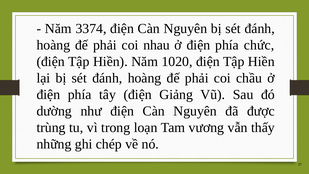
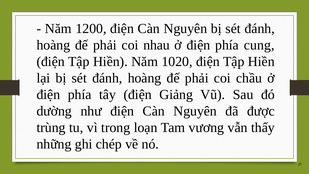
3374: 3374 -> 1200 (91, 29)
chức: chức -> cung (259, 45)
